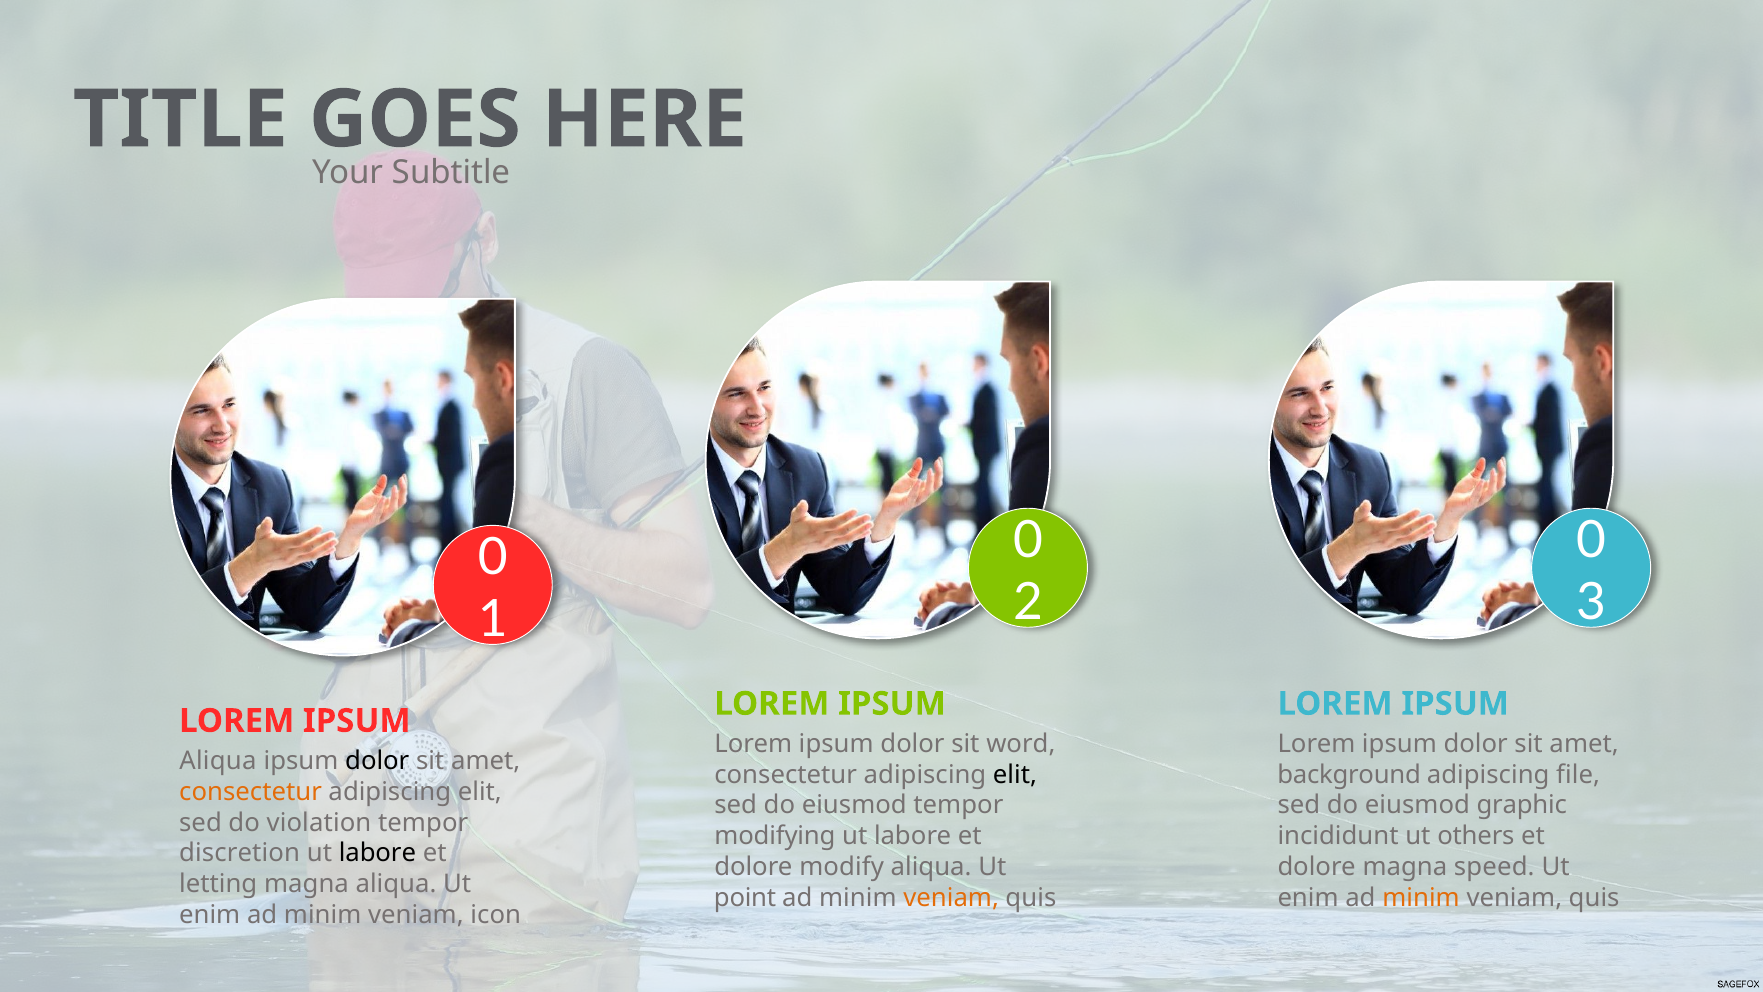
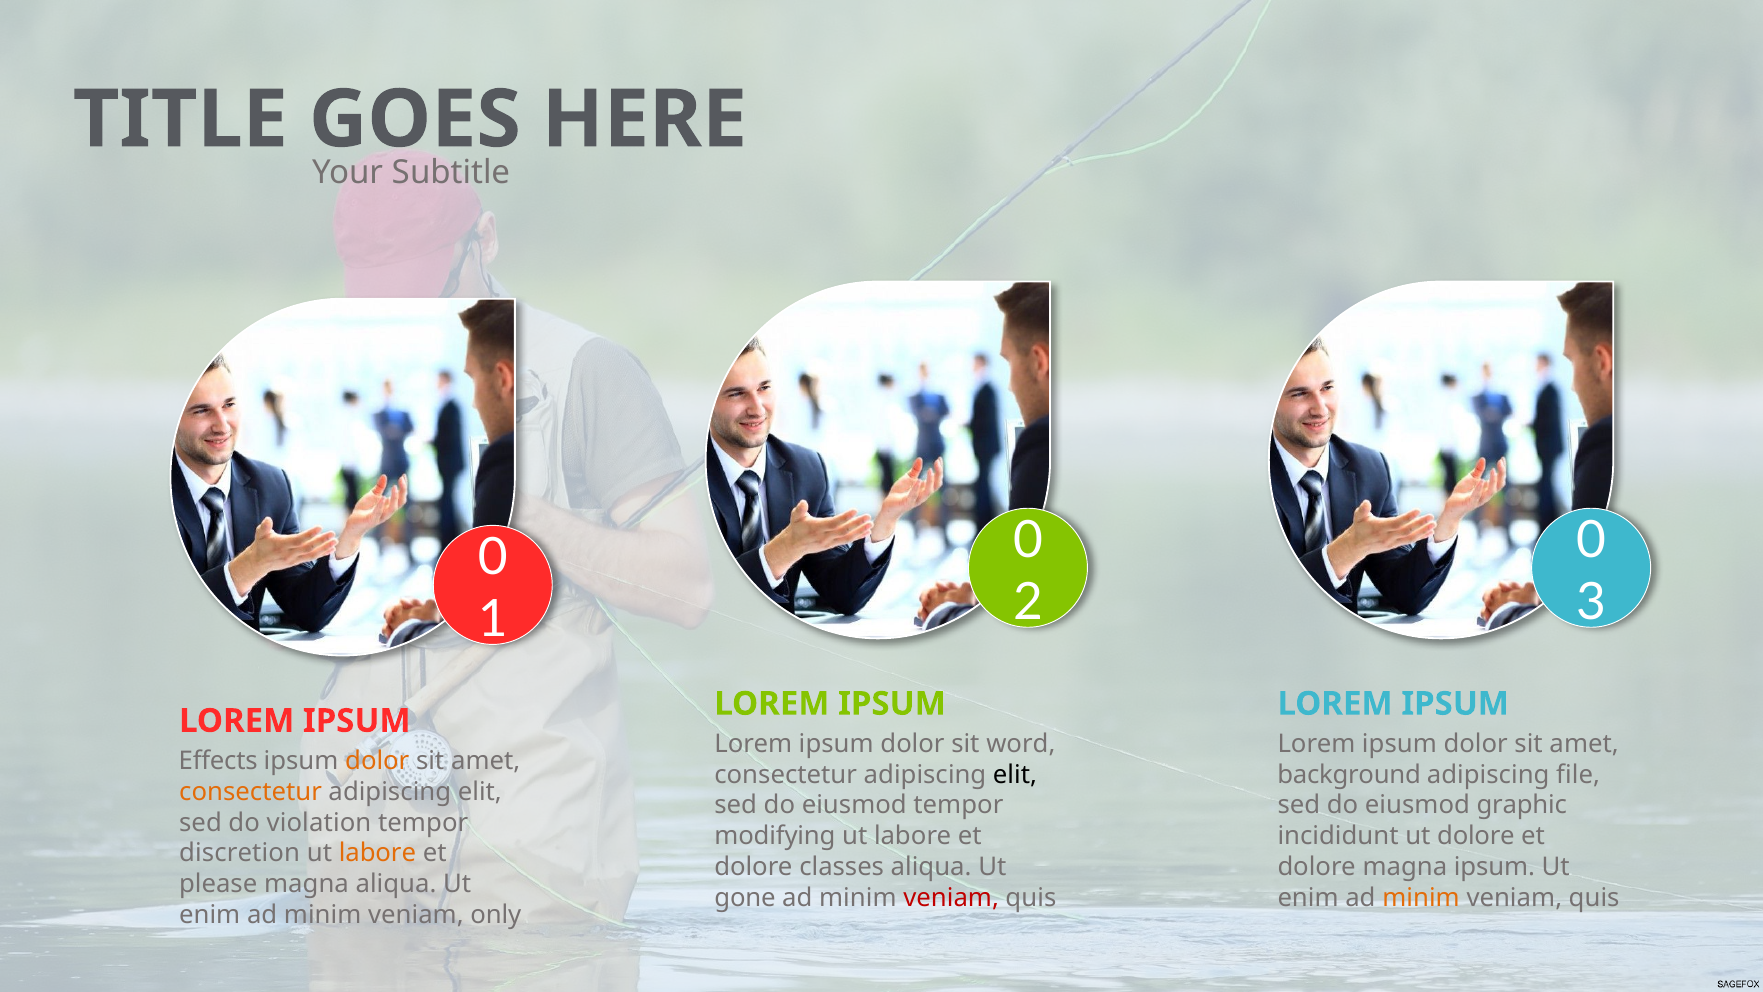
Aliqua: Aliqua -> Effects (218, 761)
dolor colour: black -> orange (377, 761)
ut others: others -> dolore (1476, 836)
labore colour: black -> orange (377, 853)
modify: modify -> classes (842, 867)
magna speed: speed -> ipsum (1494, 867)
letting: letting -> please (218, 884)
point: point -> gone (745, 898)
veniam colour: orange -> red (951, 898)
icon: icon -> only (496, 915)
